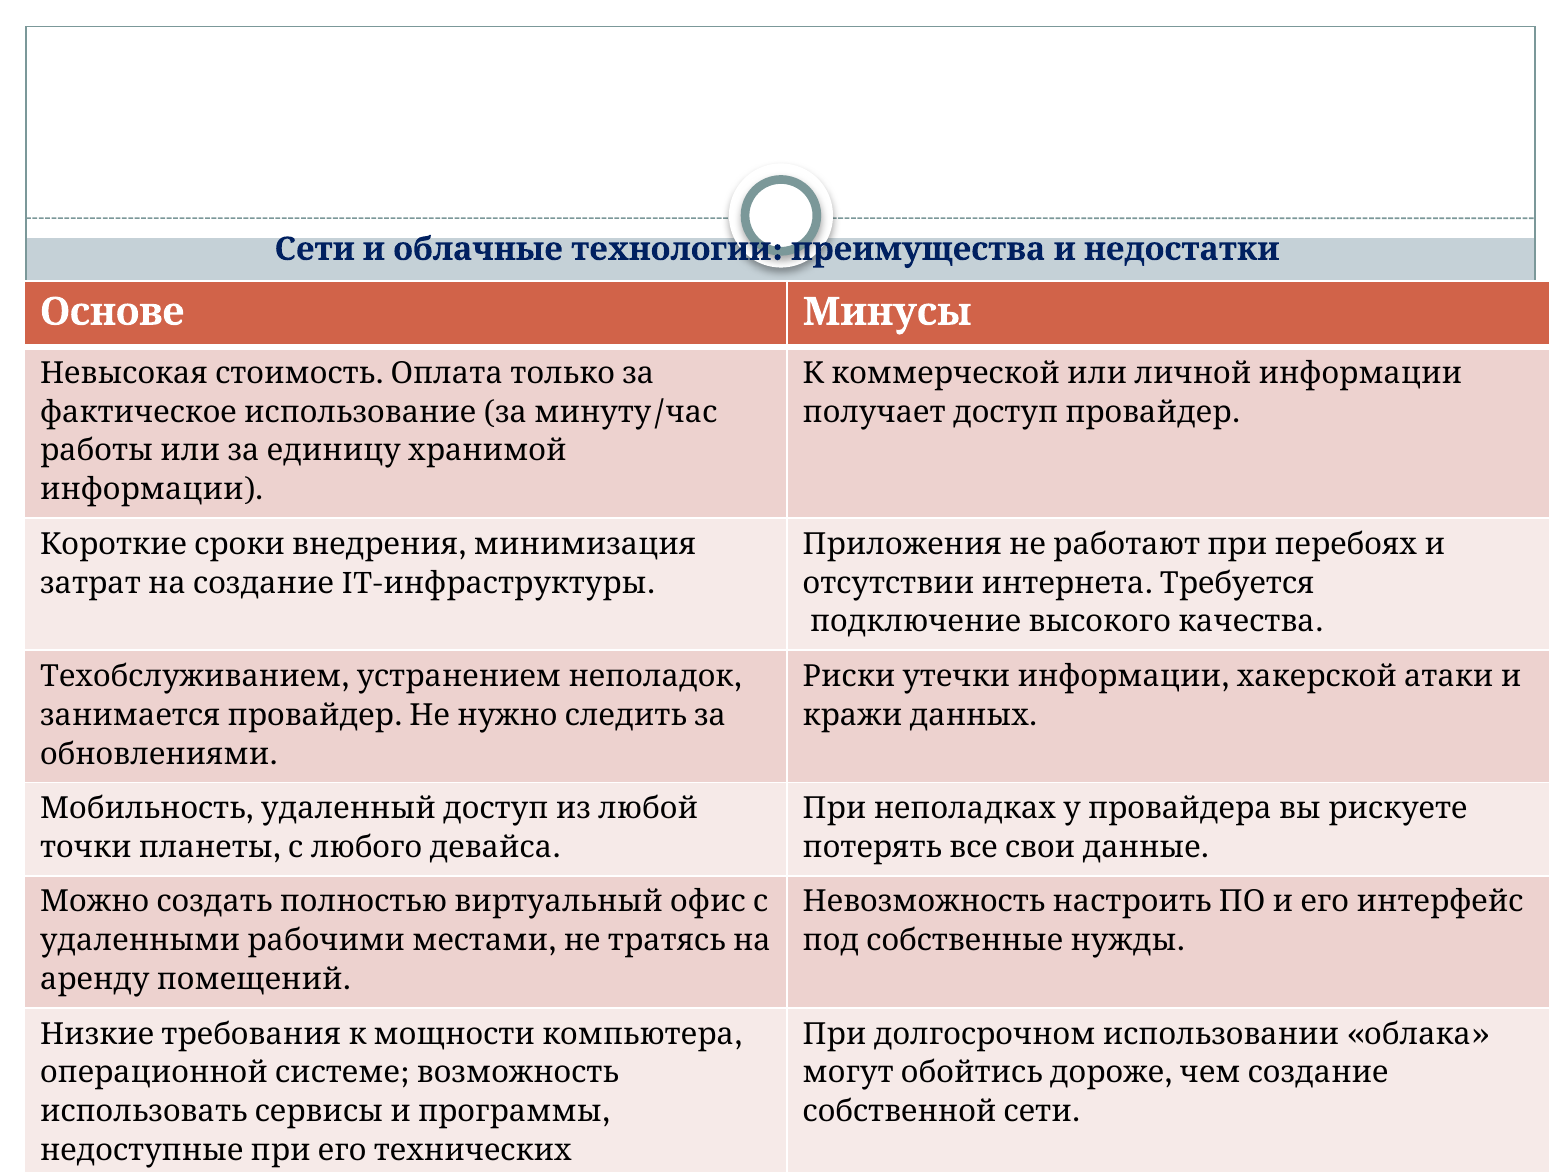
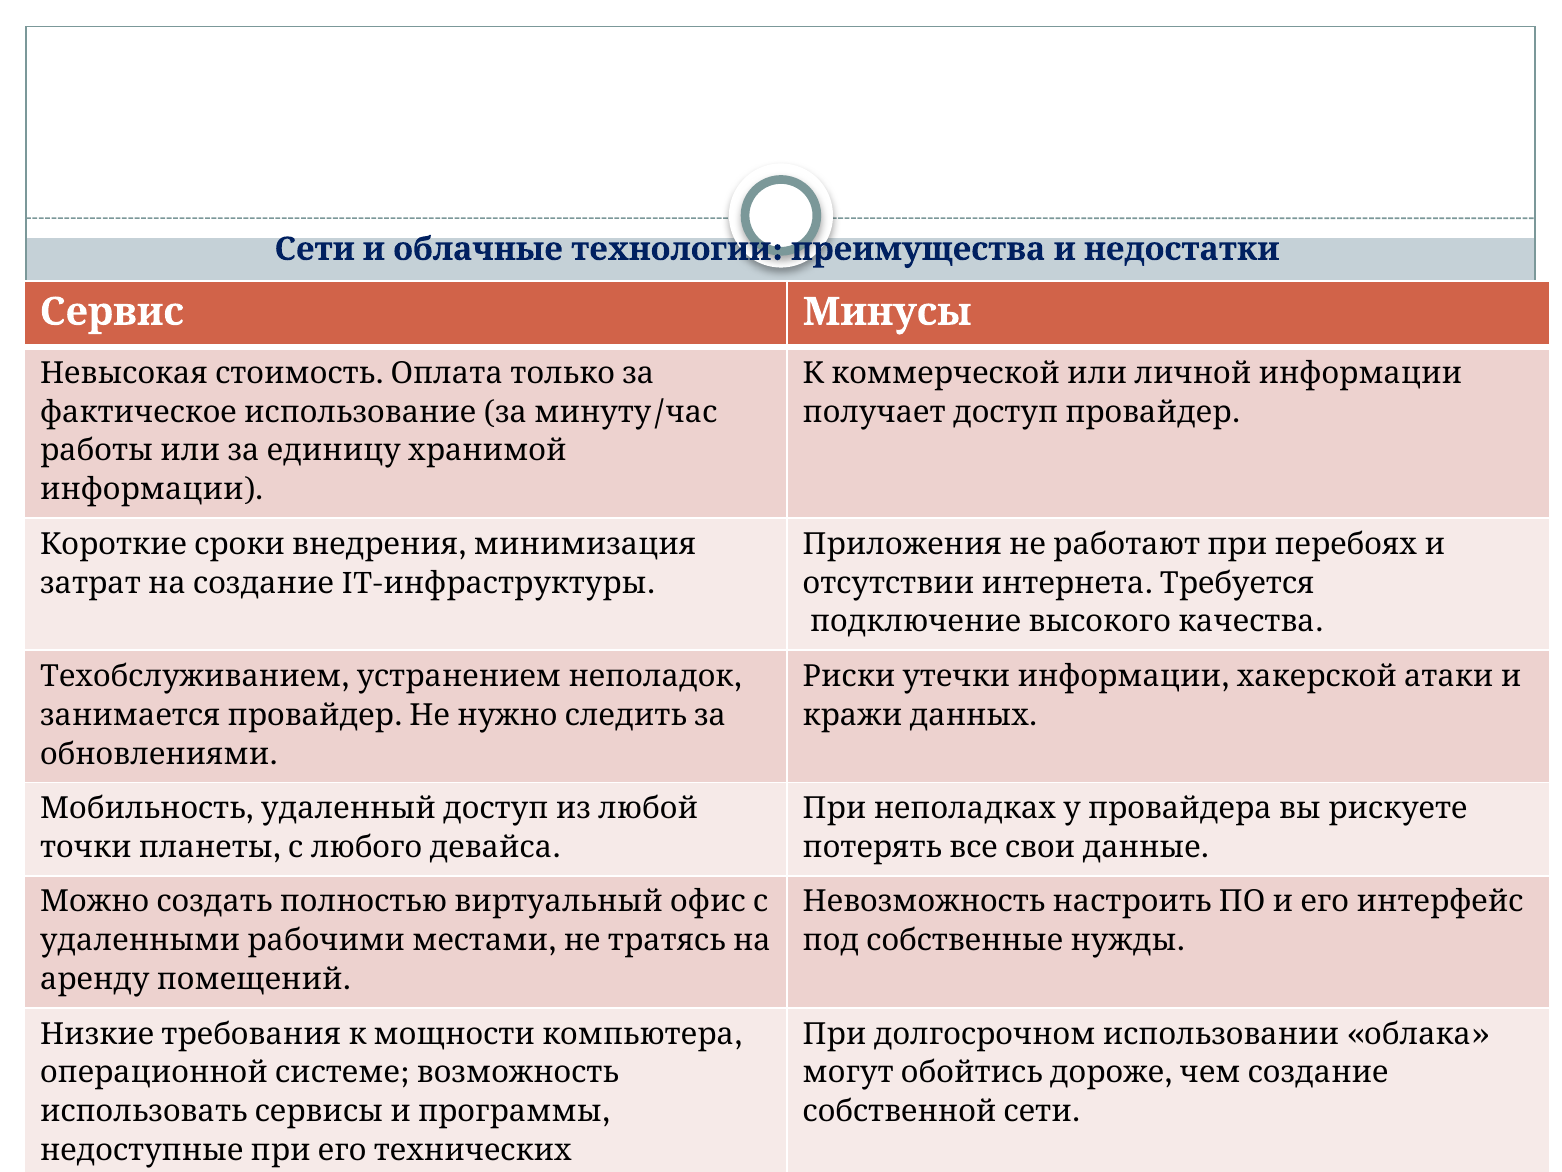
Основе: Основе -> Сервис (112, 312)
